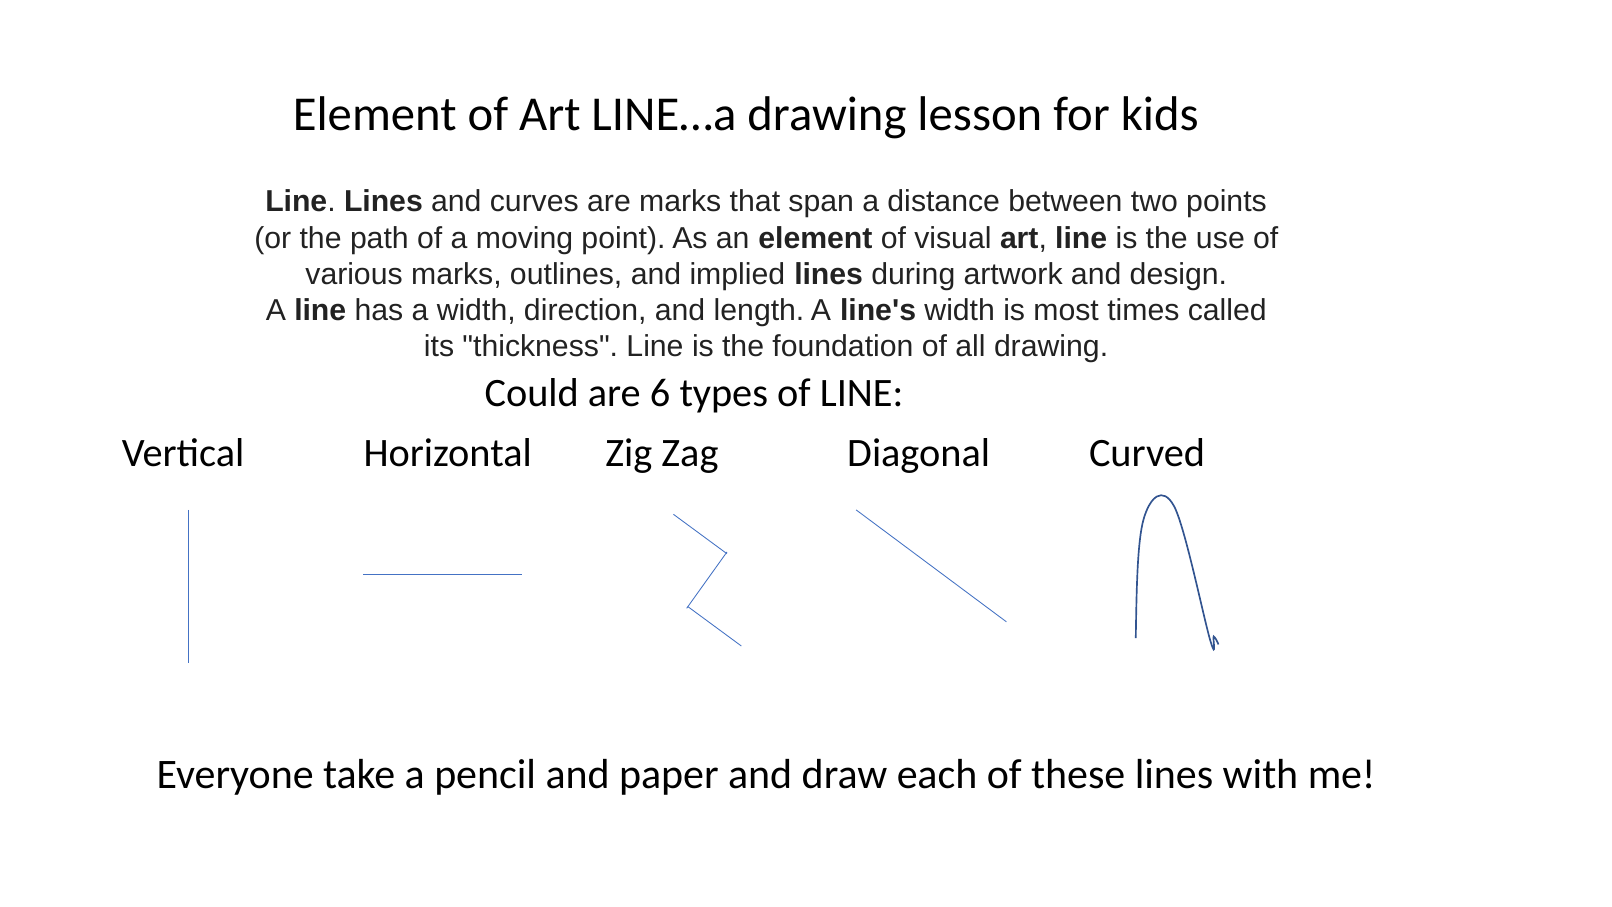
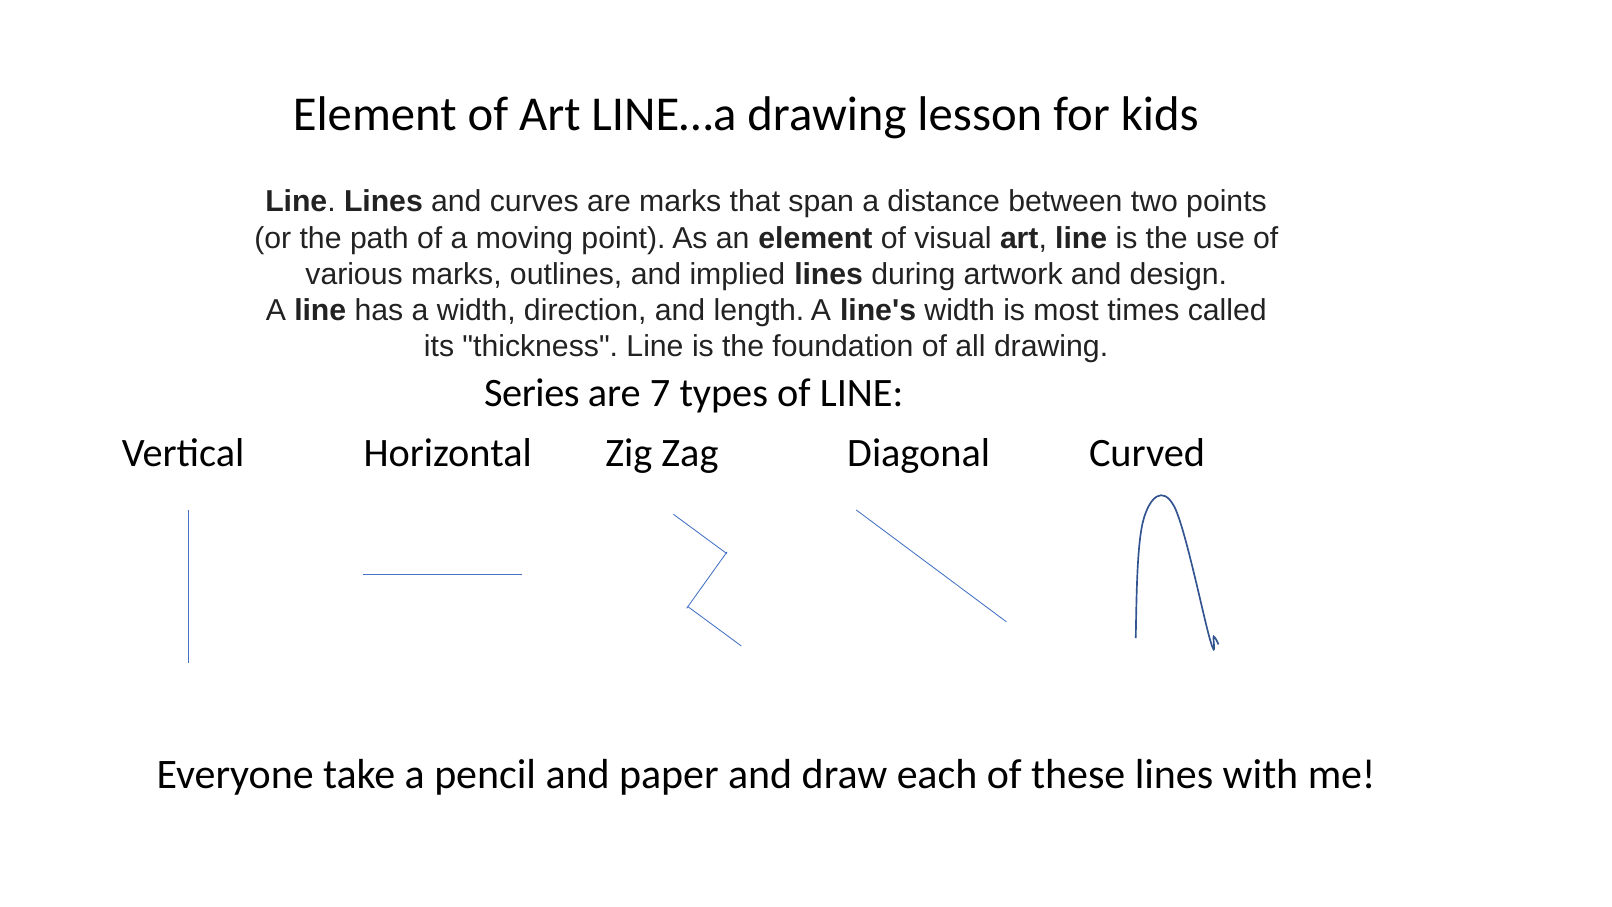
Could: Could -> Series (532, 393)
6: 6 -> 7 (660, 393)
